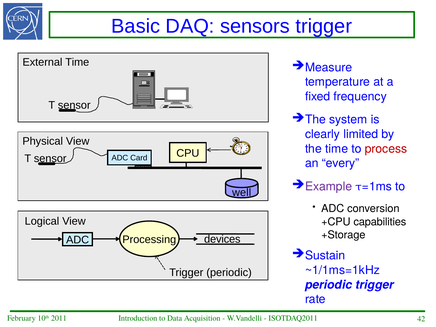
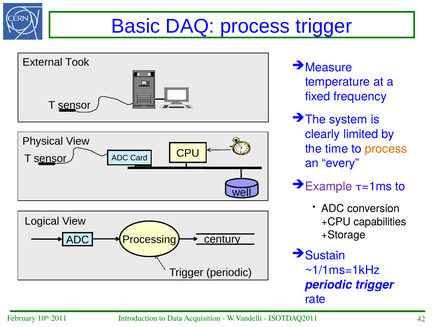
DAQ sensors: sensors -> process (255, 26)
External Time: Time -> Took (77, 62)
process colour: red -> orange (386, 149)
devices: devices -> century (222, 239)
